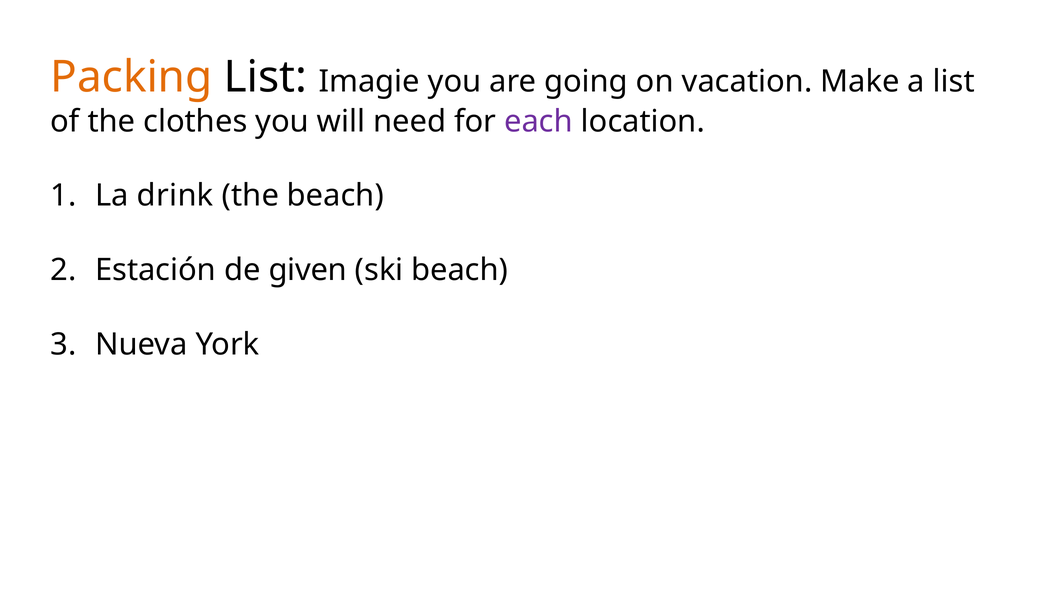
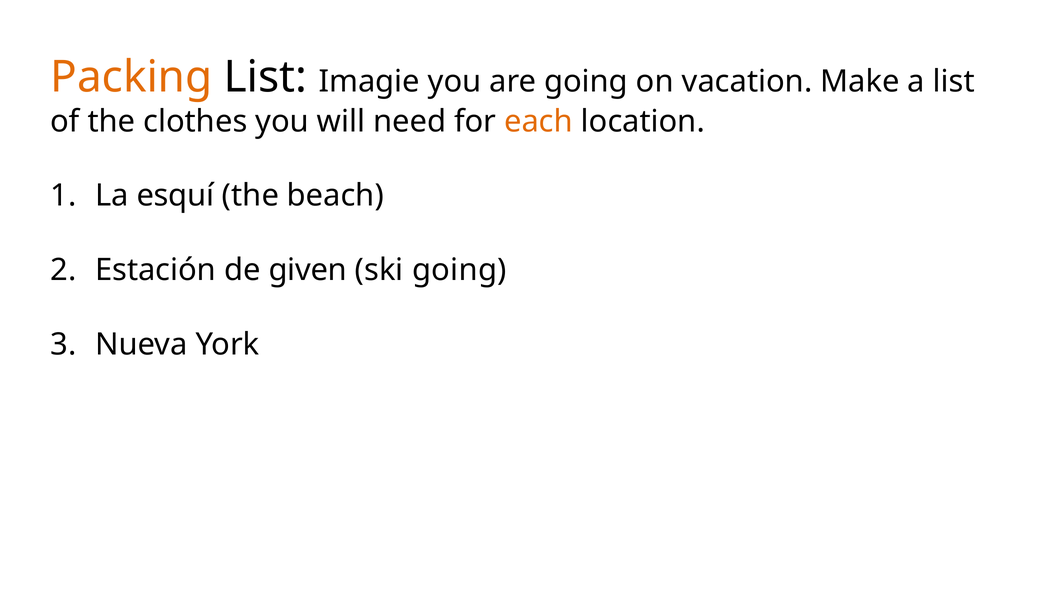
each colour: purple -> orange (539, 121)
drink: drink -> esquí (175, 196)
ski beach: beach -> going (459, 270)
